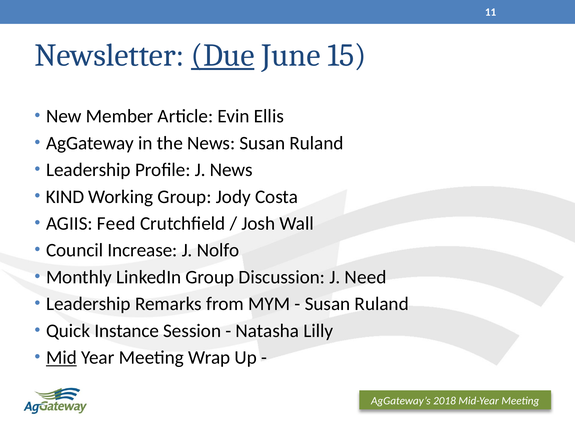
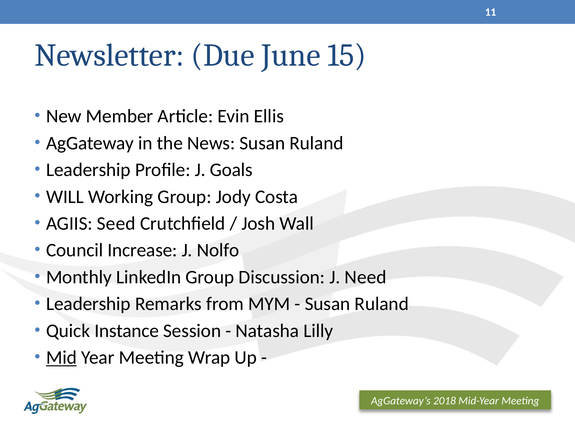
Due underline: present -> none (223, 55)
J News: News -> Goals (231, 170)
KIND: KIND -> WILL (65, 197)
Feed: Feed -> Seed (116, 224)
